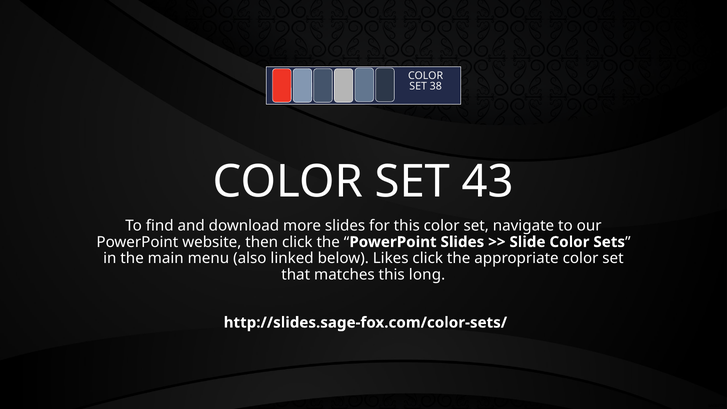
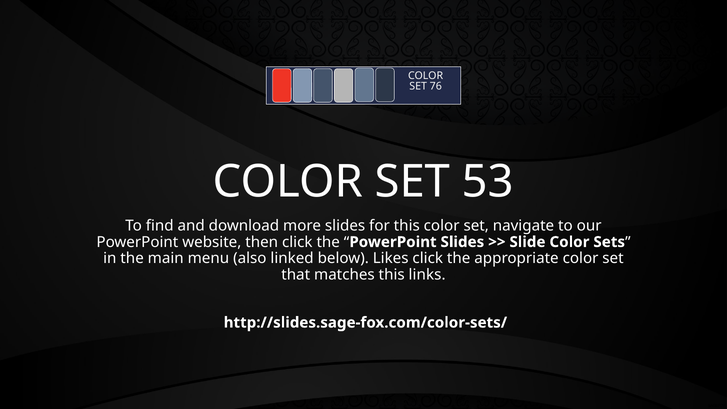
38: 38 -> 76 (436, 86)
43: 43 -> 53 (488, 182)
long: long -> links (427, 275)
